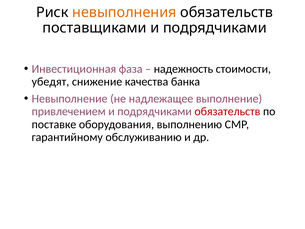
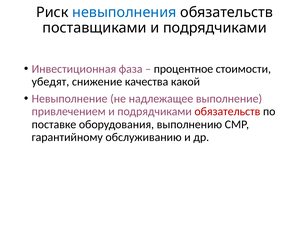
невыполнения colour: orange -> blue (124, 12)
надежность: надежность -> процентное (183, 69)
банка: банка -> какой (185, 82)
